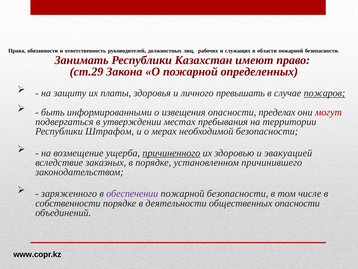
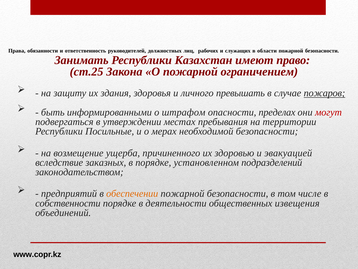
ст.29: ст.29 -> ст.25 (87, 71)
определенных: определенных -> ограничением (259, 71)
платы: платы -> здания (116, 93)
извещения: извещения -> штрафом (184, 112)
Штрафом: Штрафом -> Посильные (110, 131)
причиненного underline: present -> none (171, 153)
причинившего: причинившего -> подразделений (272, 162)
заряженного: заряженного -> предприятий (69, 193)
обеспечении colour: purple -> orange (132, 193)
общественных опасности: опасности -> извещения (297, 203)
